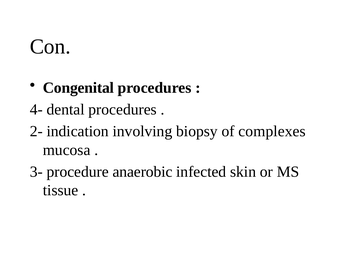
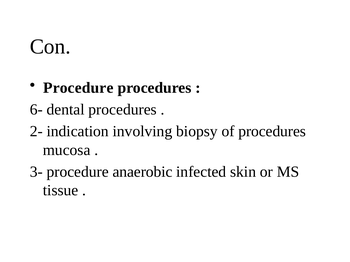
Congenital: Congenital -> Procedure (78, 88)
4-: 4- -> 6- (36, 110)
of complexes: complexes -> procedures (272, 132)
